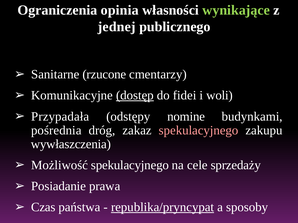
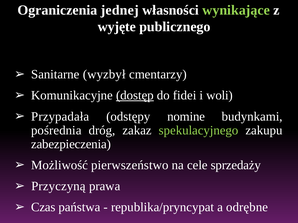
opinia: opinia -> jednej (120, 10)
jednej: jednej -> wyjęte (117, 27)
rzucone: rzucone -> wyzbył (104, 74)
spekulacyjnego colour: pink -> light green (199, 130)
wywłaszczenia: wywłaszczenia -> zabezpieczenia (71, 144)
Możliwość spekulacyjnego: spekulacyjnego -> pierwszeństwo (130, 165)
Posiadanie: Posiadanie -> Przyczyną (58, 187)
republika/pryncypat underline: present -> none (163, 208)
sposoby: sposoby -> odrębne (247, 208)
